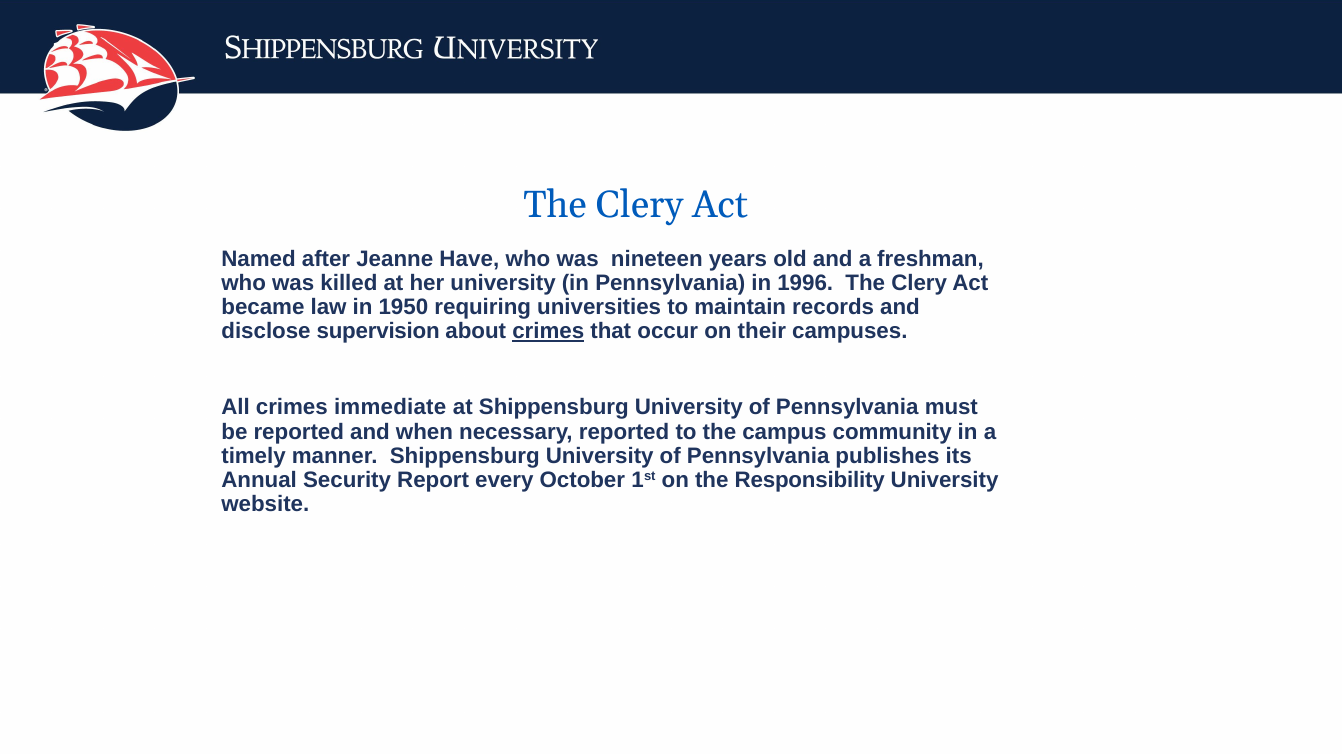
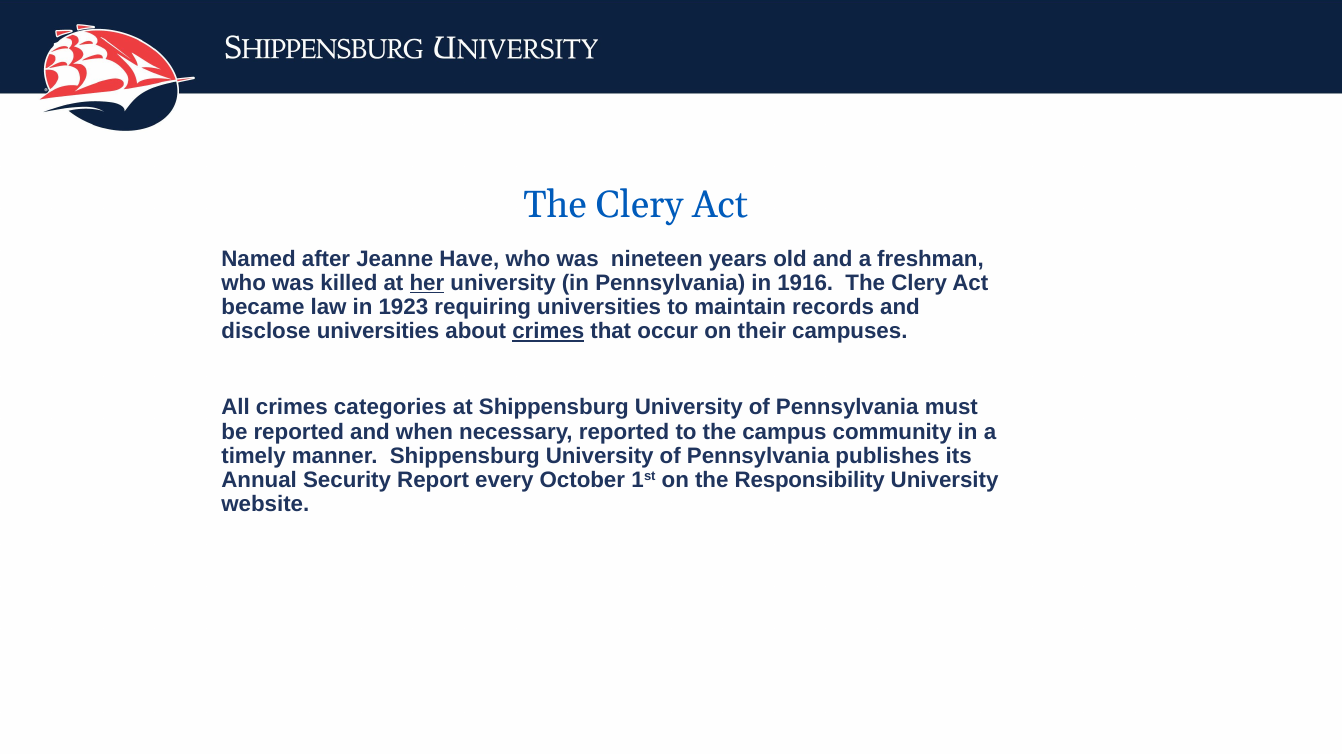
her underline: none -> present (427, 283)
1996: 1996 -> 1916 (805, 283)
1950: 1950 -> 1923 (403, 307)
disclose supervision: supervision -> universities (378, 331)
immediate: immediate -> categories (390, 408)
